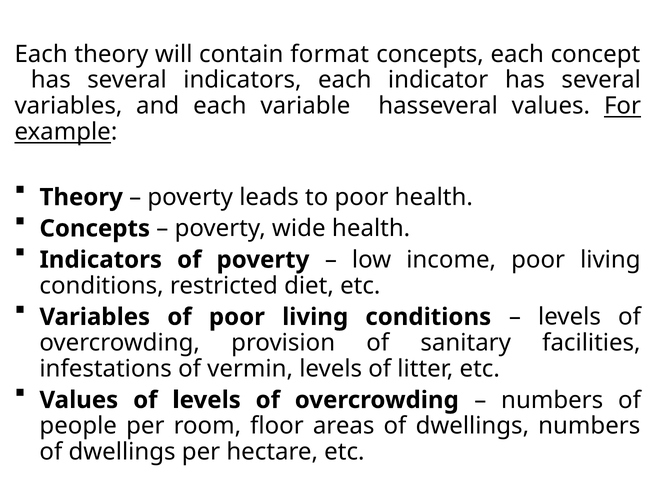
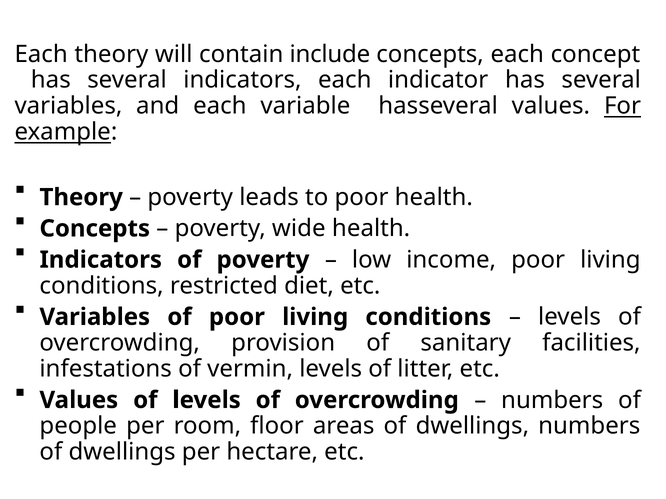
format: format -> include (330, 54)
